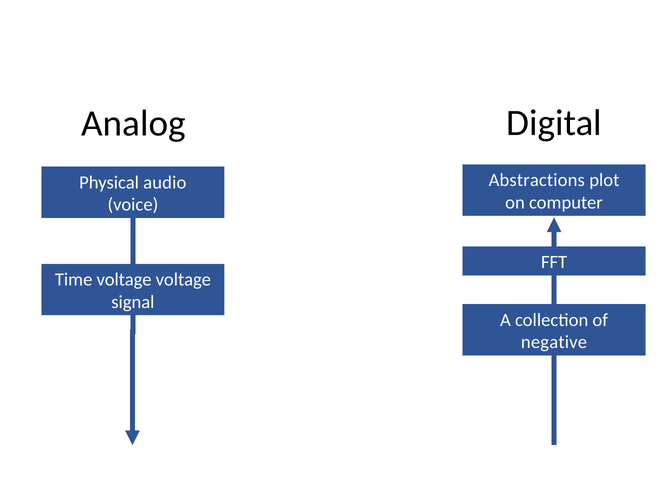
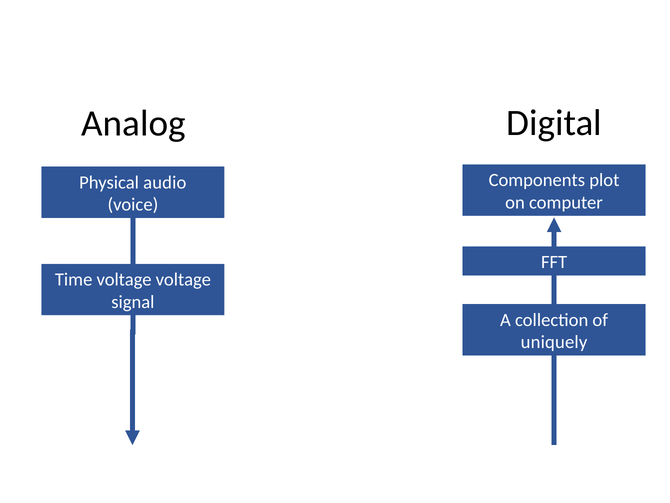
Abstractions: Abstractions -> Components (537, 180)
negative: negative -> uniquely (554, 342)
